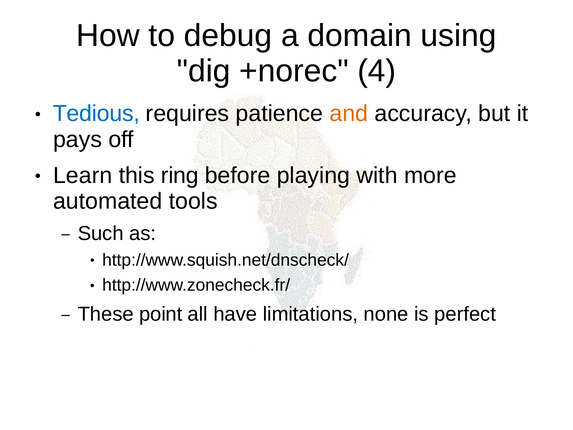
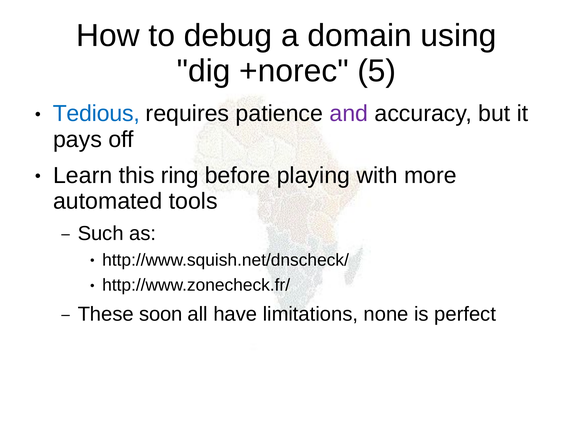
4: 4 -> 5 (377, 71)
and colour: orange -> purple (349, 114)
point: point -> soon (161, 314)
